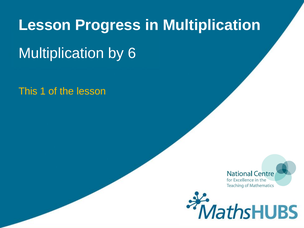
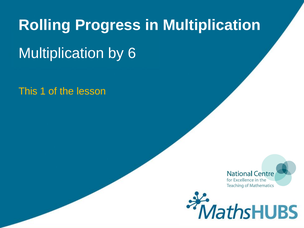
Lesson: Lesson -> Rolling (45, 25)
